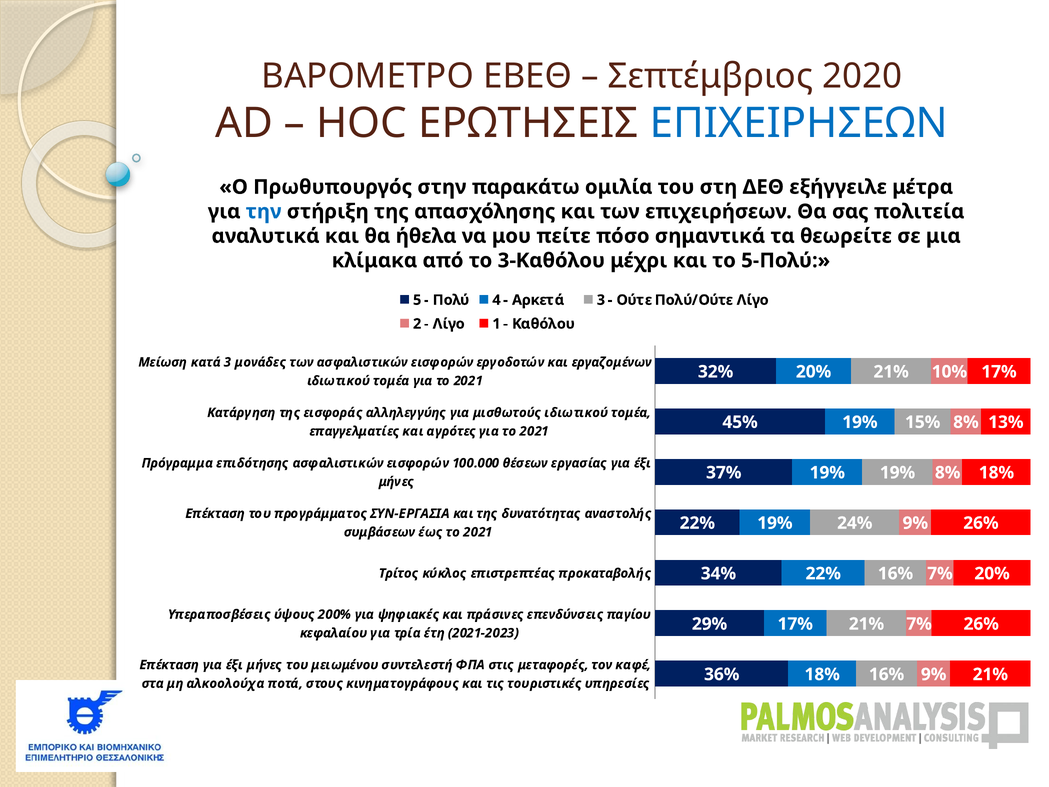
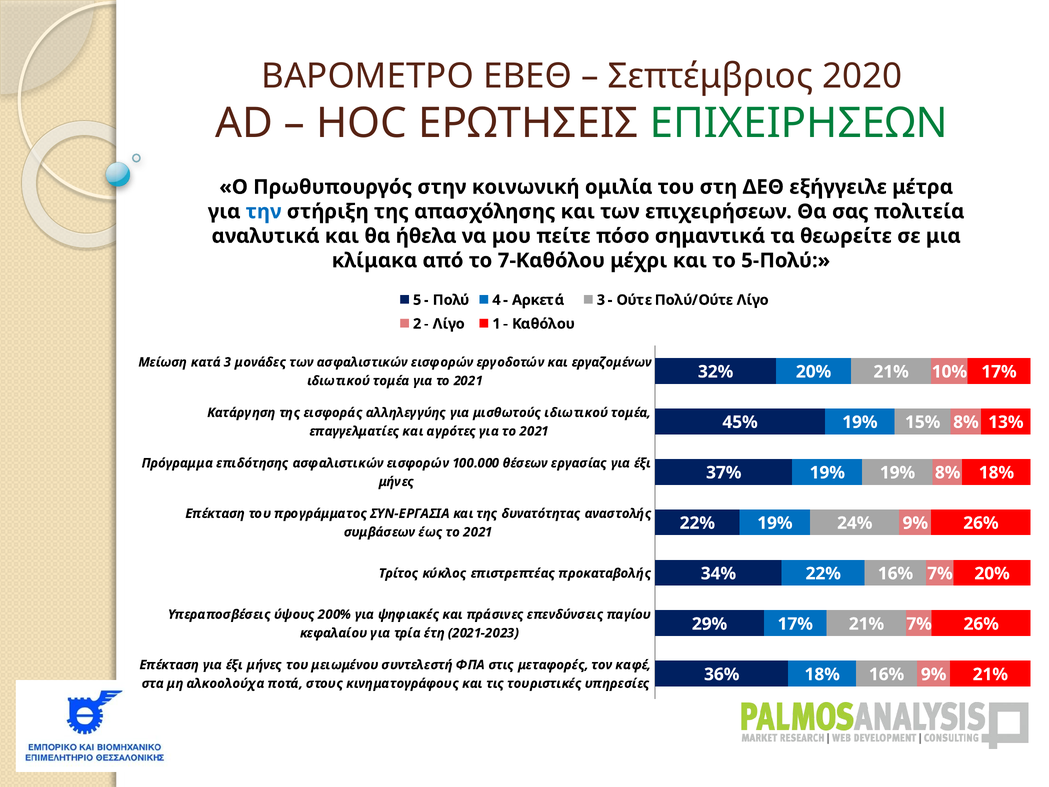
ΕΠΙΧΕΙΡΗΣΕΩΝ colour: blue -> green (799, 123)
παρακάτω: παρακάτω -> κοινωνική (526, 187)
3-Καθόλου: 3-Καθόλου -> 7-Καθόλου (551, 260)
